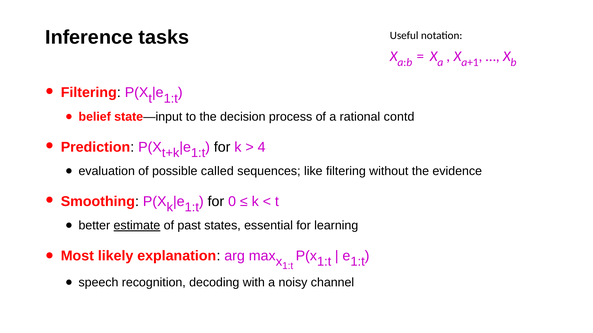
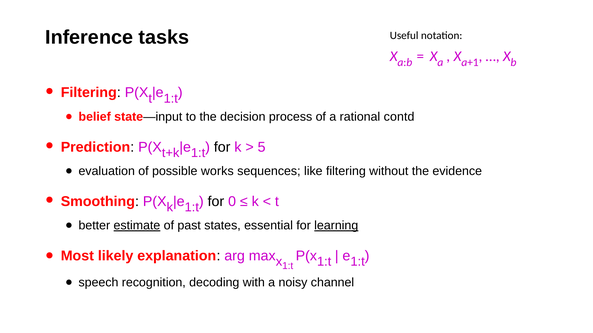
4: 4 -> 5 (262, 147)
called: called -> works (217, 171)
learning underline: none -> present (336, 226)
